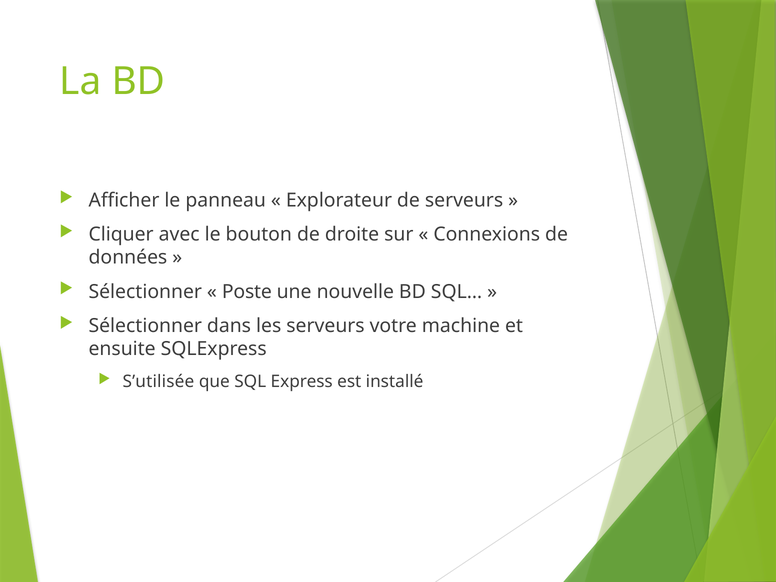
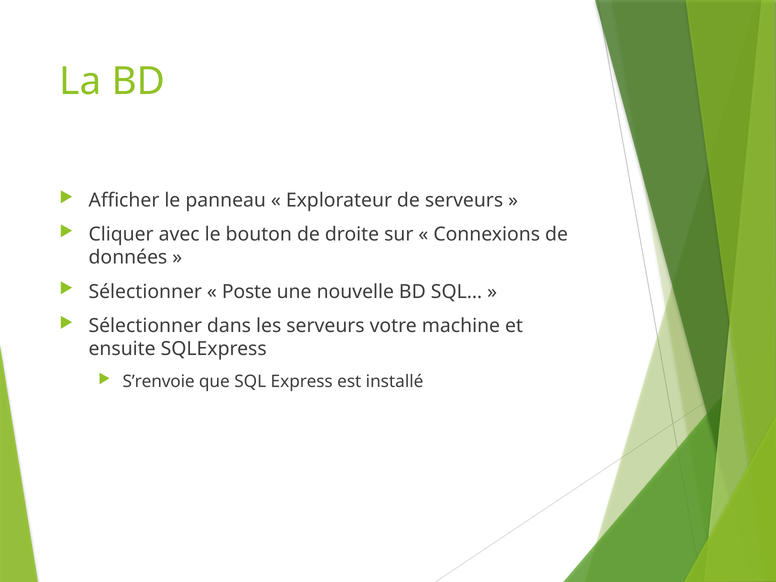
S’utilisée: S’utilisée -> S’renvoie (159, 382)
